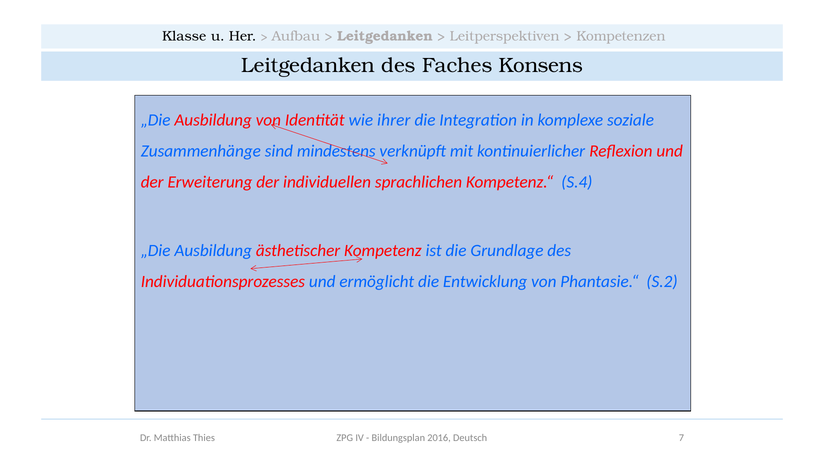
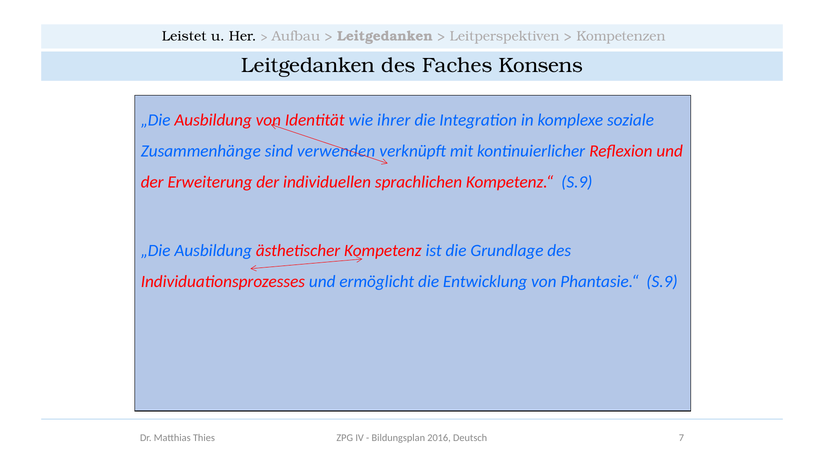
Klasse: Klasse -> Leistet (184, 36)
mindestens: mindestens -> verwenden (336, 151)
Kompetenz.“ S.4: S.4 -> S.9 (577, 182)
Phantasie.“ S.2: S.2 -> S.9 (662, 282)
